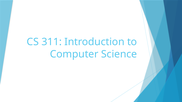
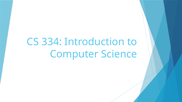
311: 311 -> 334 (52, 42)
